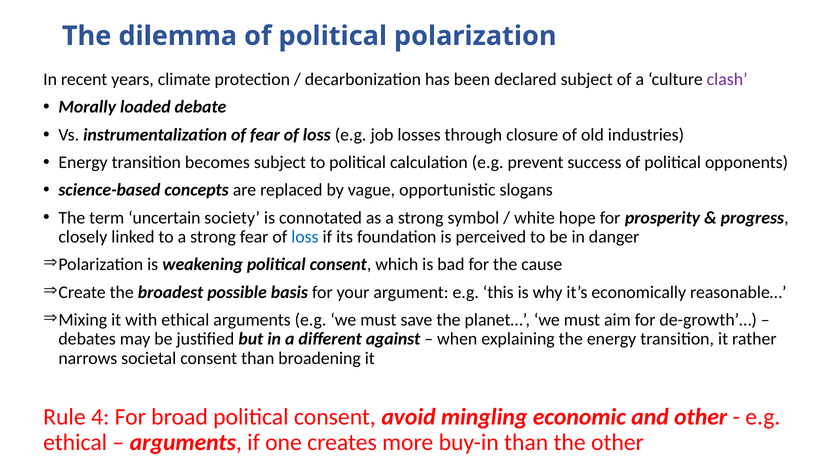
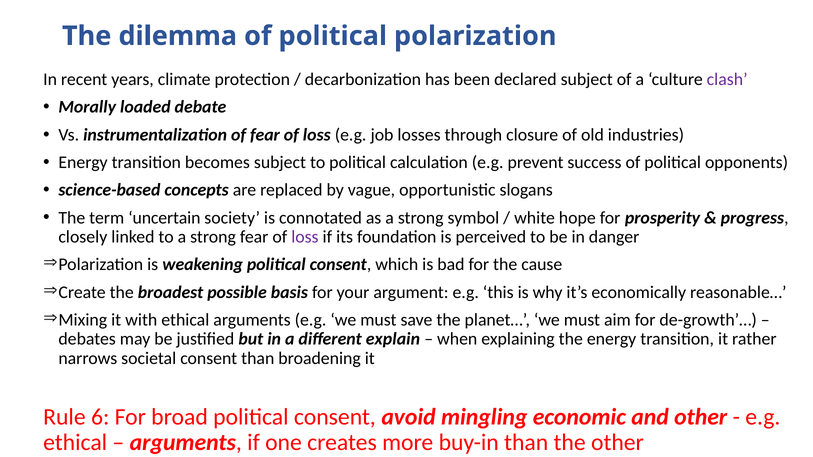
loss colour: blue -> purple (305, 237)
against: against -> explain (393, 339)
4: 4 -> 6 (100, 417)
